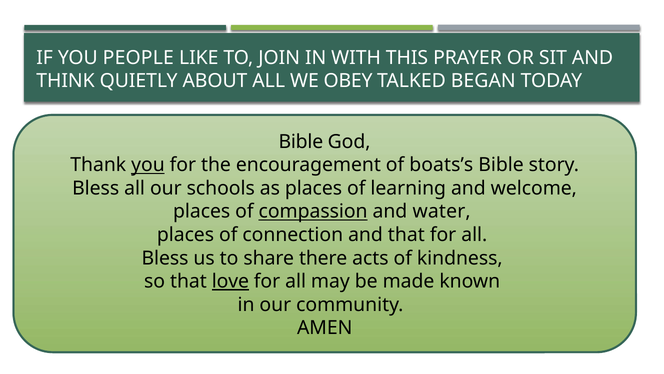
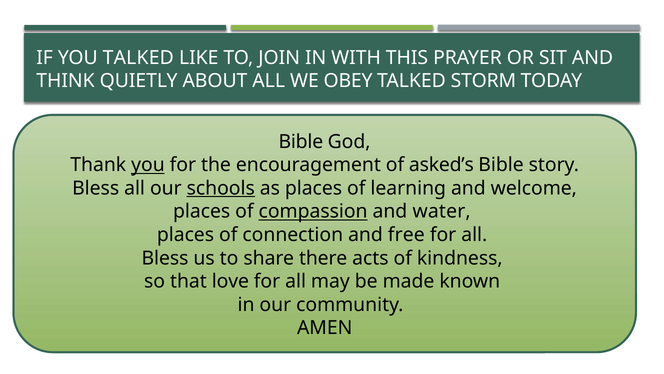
YOU PEOPLE: PEOPLE -> TALKED (138, 58)
BEGAN: BEGAN -> STORM (483, 81)
boats’s: boats’s -> asked’s (441, 165)
schools underline: none -> present (221, 188)
and that: that -> free (406, 235)
love underline: present -> none (230, 281)
